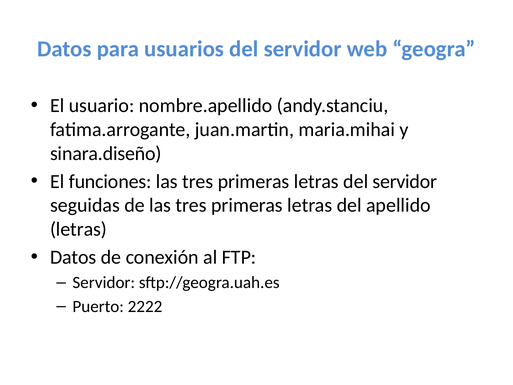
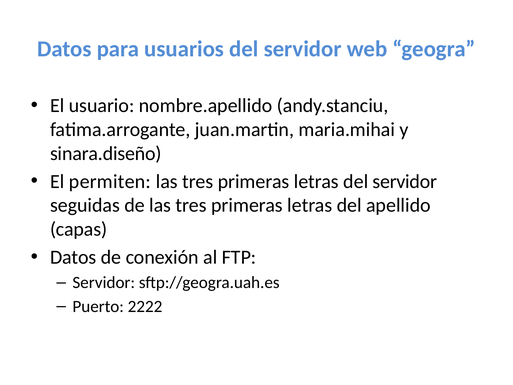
funciones: funciones -> permiten (110, 181)
letras: letras -> capas (79, 229)
